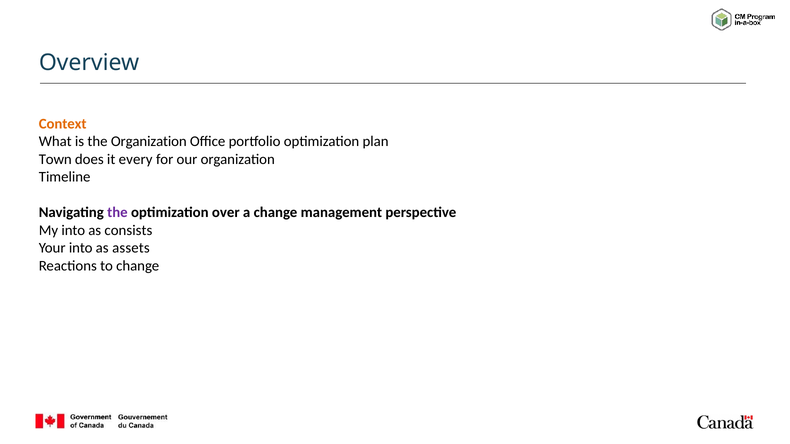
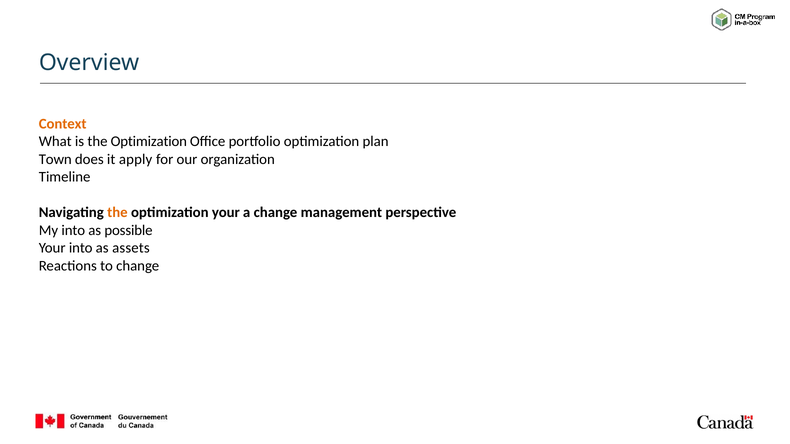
is the Organization: Organization -> Optimization (149, 142)
every: every -> apply (136, 159)
the colour: purple -> orange (117, 213)
optimization over: over -> your (226, 213)
consists: consists -> possible (128, 231)
